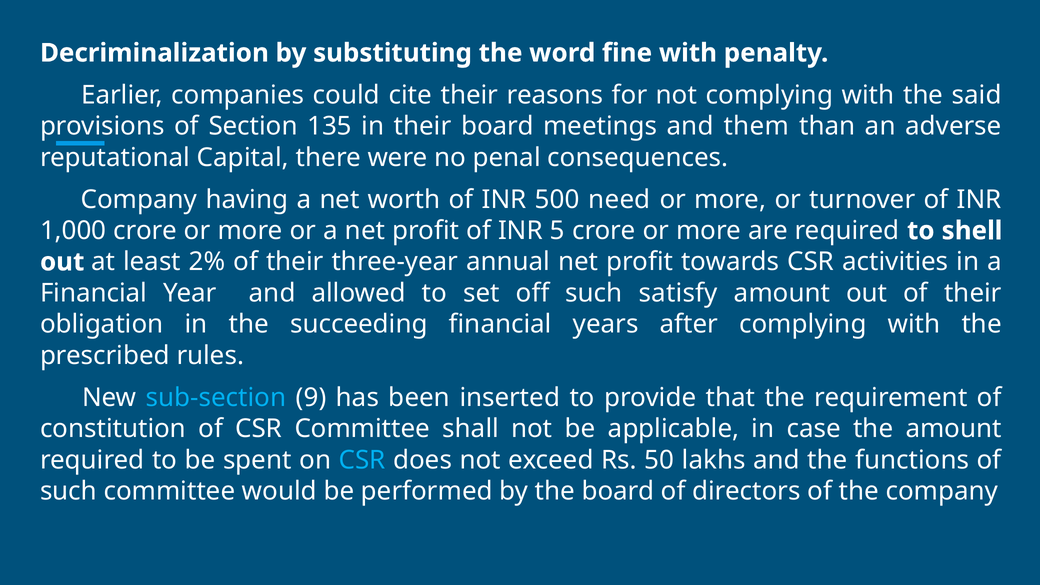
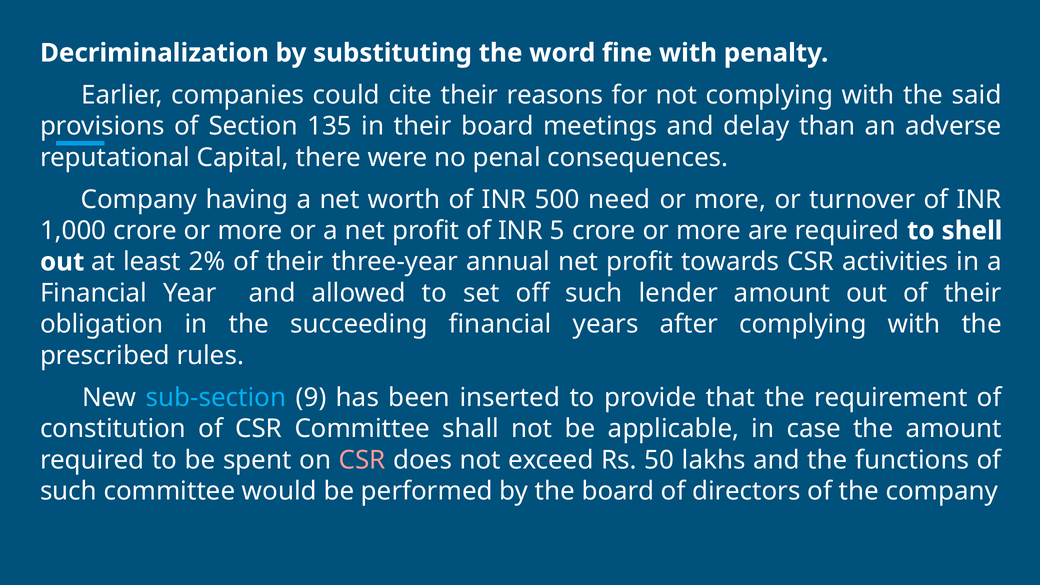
them: them -> delay (756, 126)
satisfy: satisfy -> lender (678, 293)
CSR colour: light blue -> pink (362, 460)
